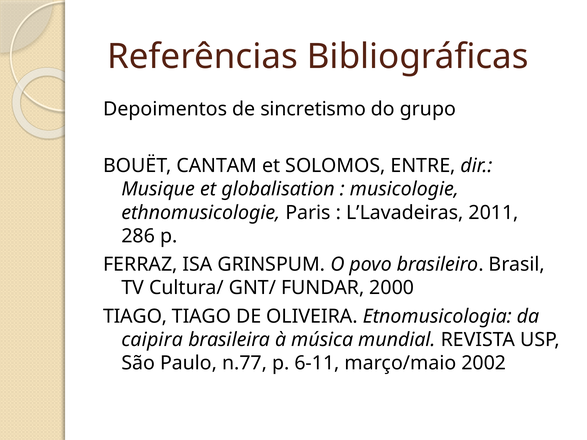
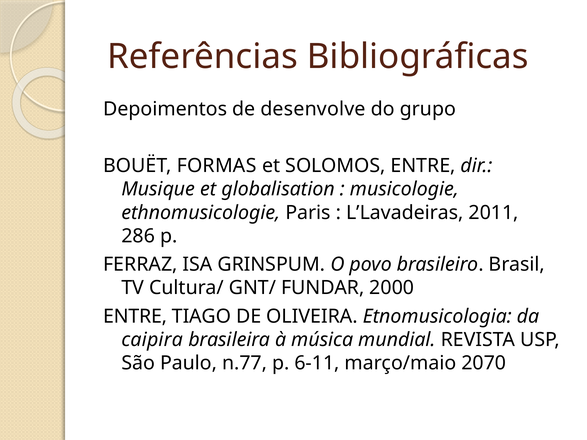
sincretismo: sincretismo -> desenvolve (313, 109)
CANTAM: CANTAM -> FORMAS (217, 166)
TIAGO: TIAGO -> ENTRE (135, 316)
2002: 2002 -> 2070 (484, 363)
